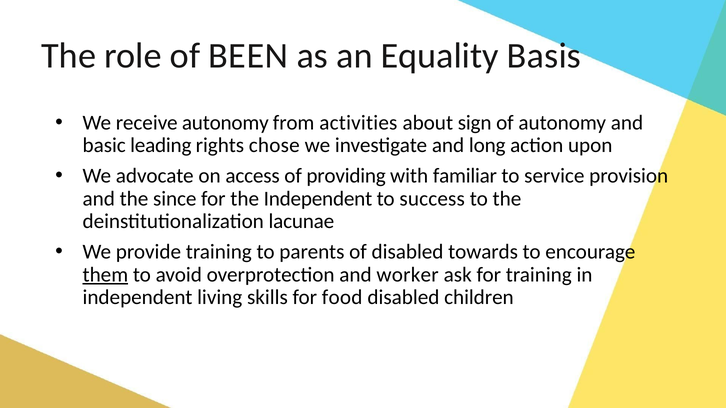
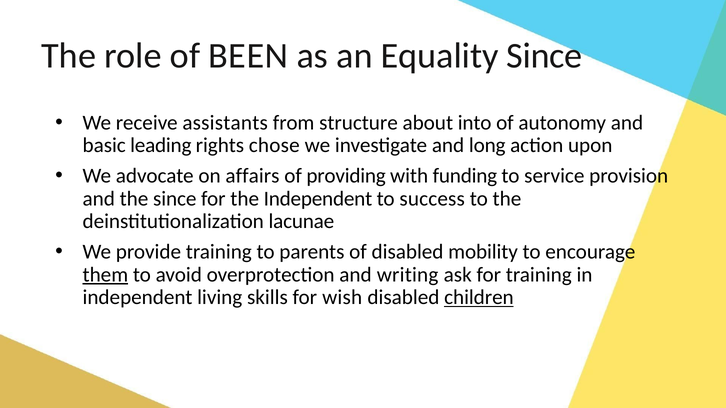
Equality Basis: Basis -> Since (544, 56)
receive autonomy: autonomy -> assistants (225, 123)
activities: activities -> structure (358, 123)
sign: sign -> into (475, 123)
access: access -> affairs (252, 176)
familiar: familiar -> funding (465, 176)
towards: towards -> mobility (483, 252)
worker: worker -> writing (408, 275)
food: food -> wish (342, 298)
children underline: none -> present (479, 298)
